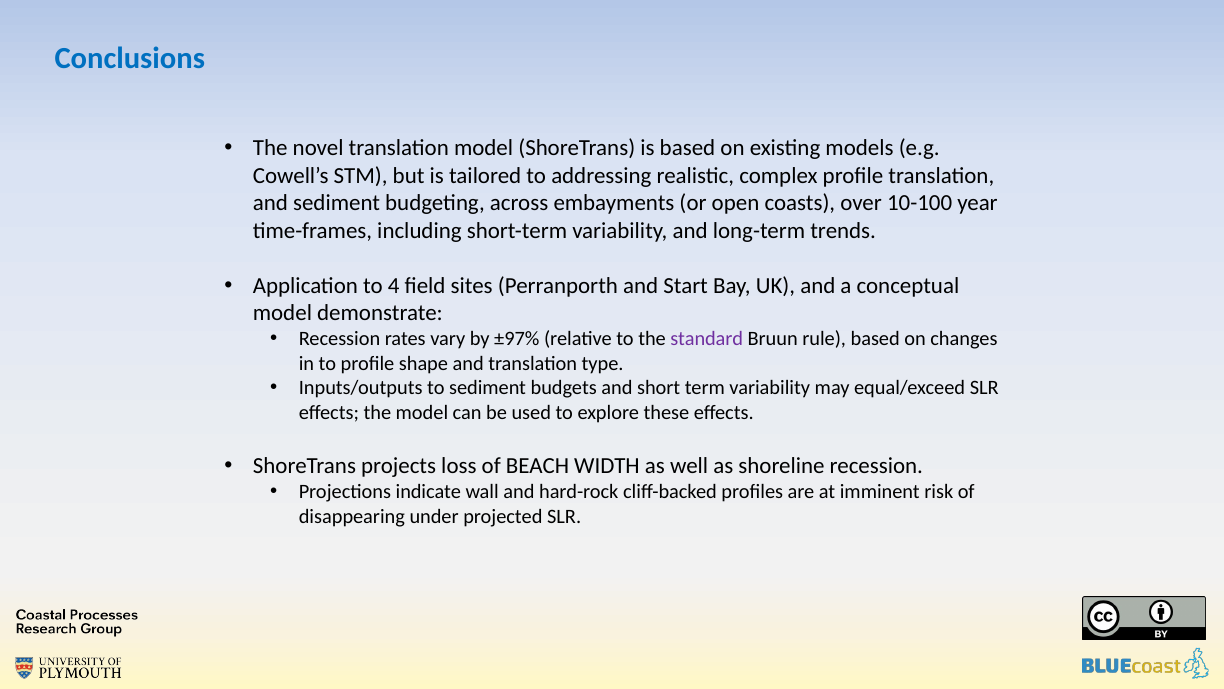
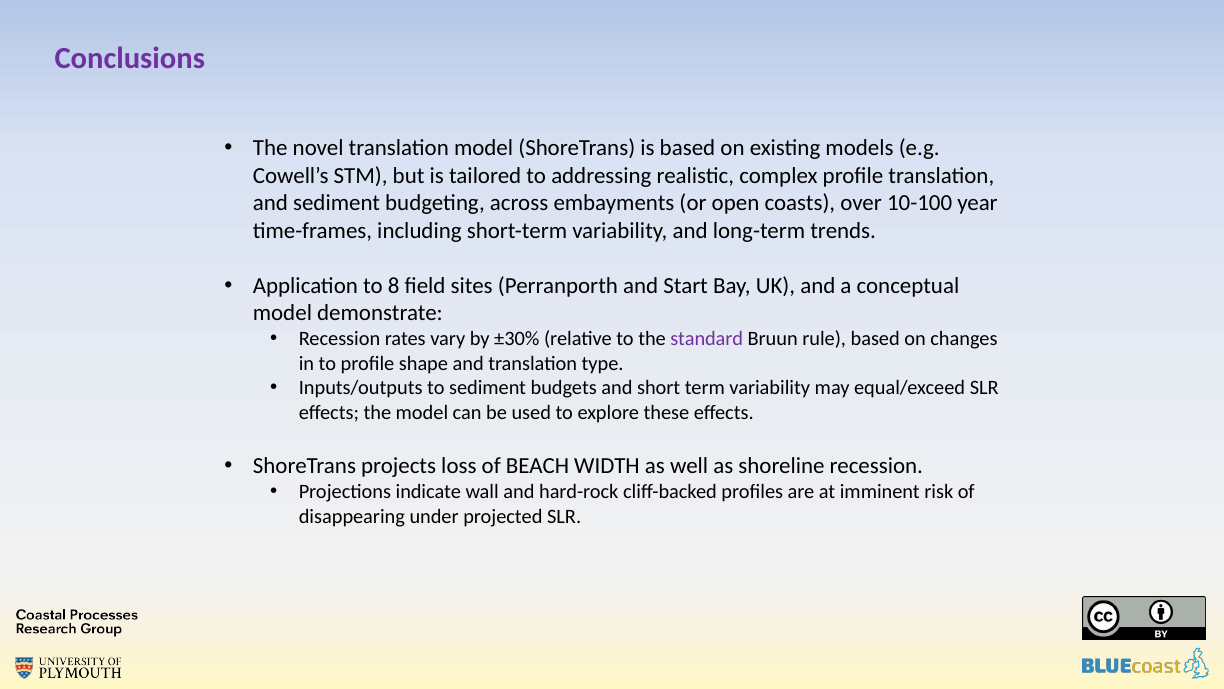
Conclusions colour: blue -> purple (130, 58)
4: 4 -> 8 (394, 286)
±97%: ±97% -> ±30% (517, 339)
